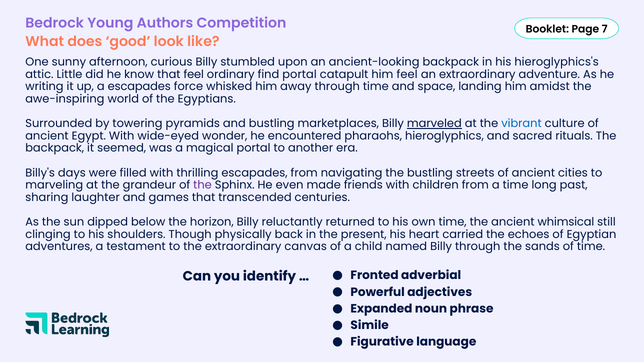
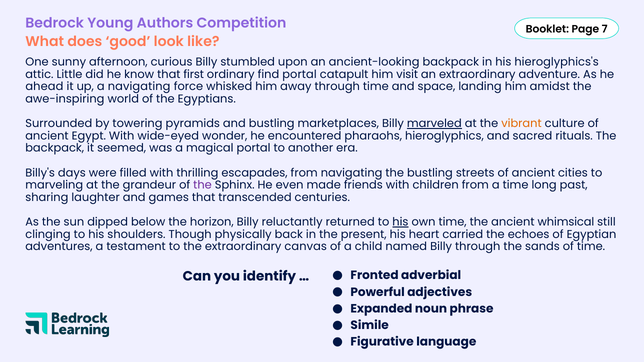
that feel: feel -> first (194, 74)
him feel: feel -> visit (407, 74)
writing: writing -> ahead (44, 87)
a escapades: escapades -> navigating (139, 87)
vibrant colour: blue -> orange (521, 124)
his underline: none -> present (400, 222)
